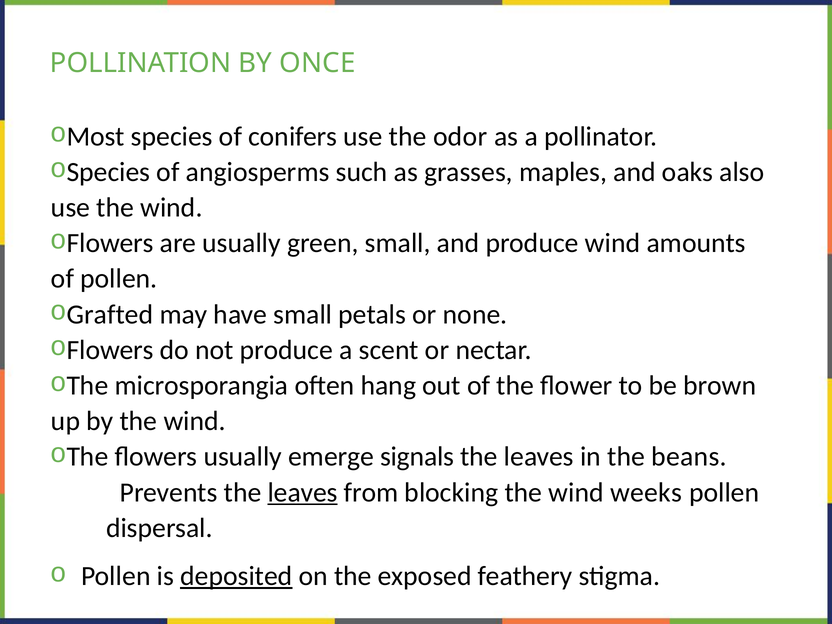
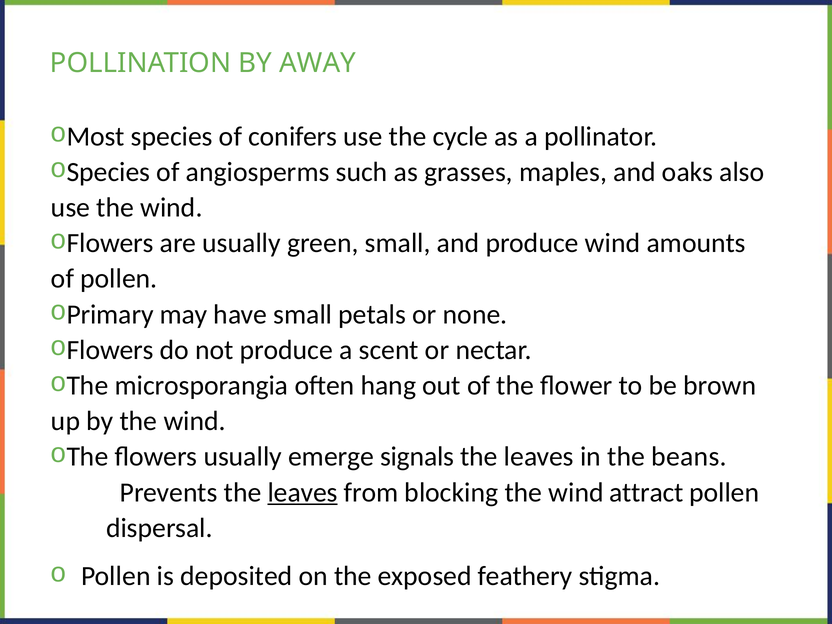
ONCE: ONCE -> AWAY (318, 63)
odor: odor -> cycle (460, 136)
Grafted: Grafted -> Primary (110, 314)
weeks: weeks -> attract (646, 492)
deposited underline: present -> none (236, 576)
